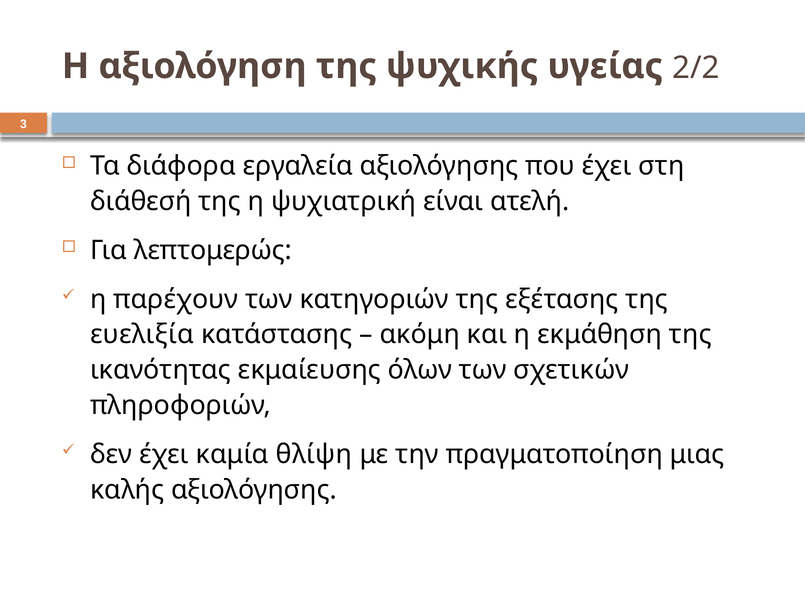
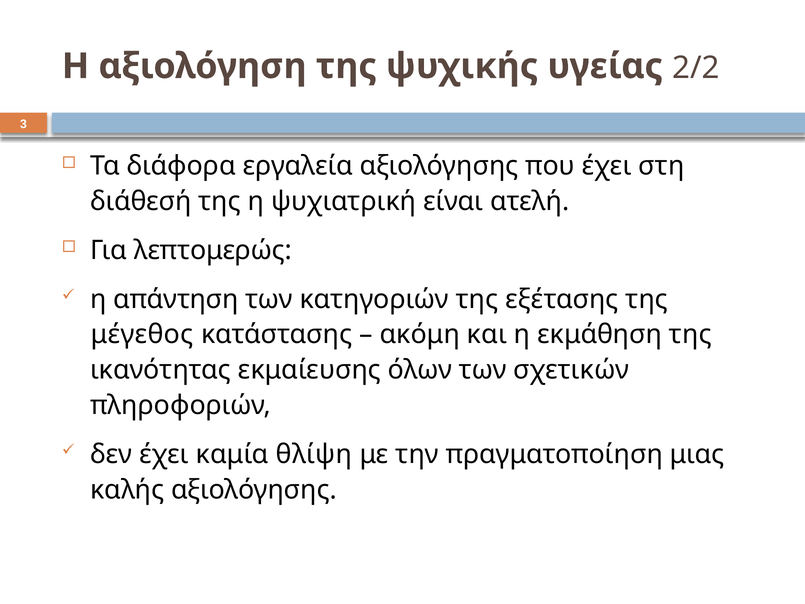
παρέχουν: παρέχουν -> απάντηση (176, 299)
ευελιξία: ευελιξία -> μέγεθος (142, 334)
